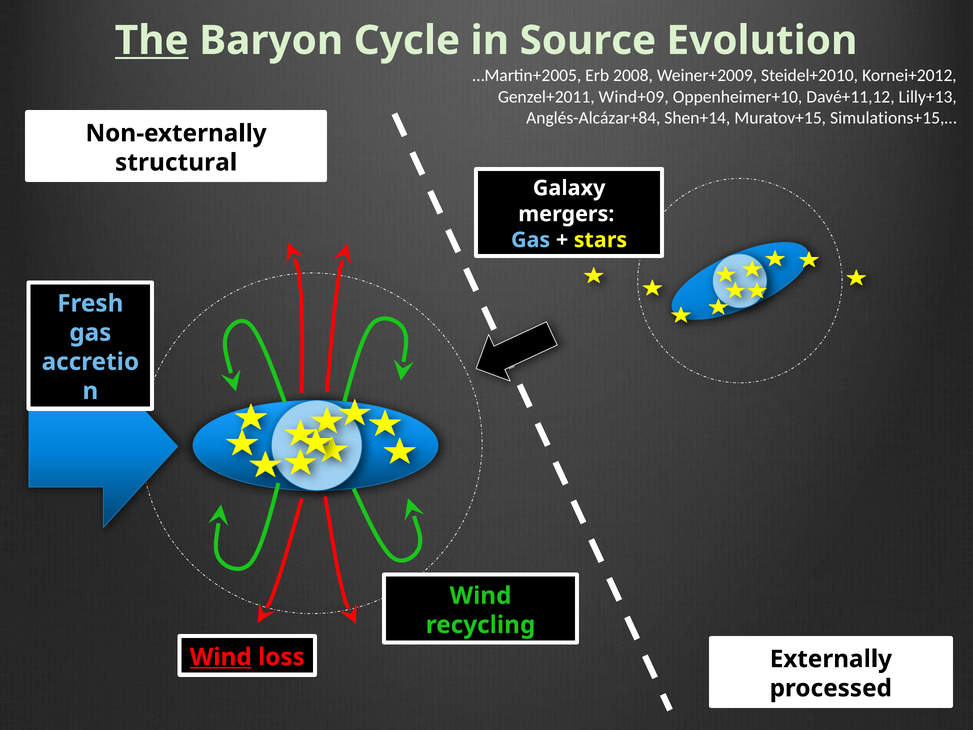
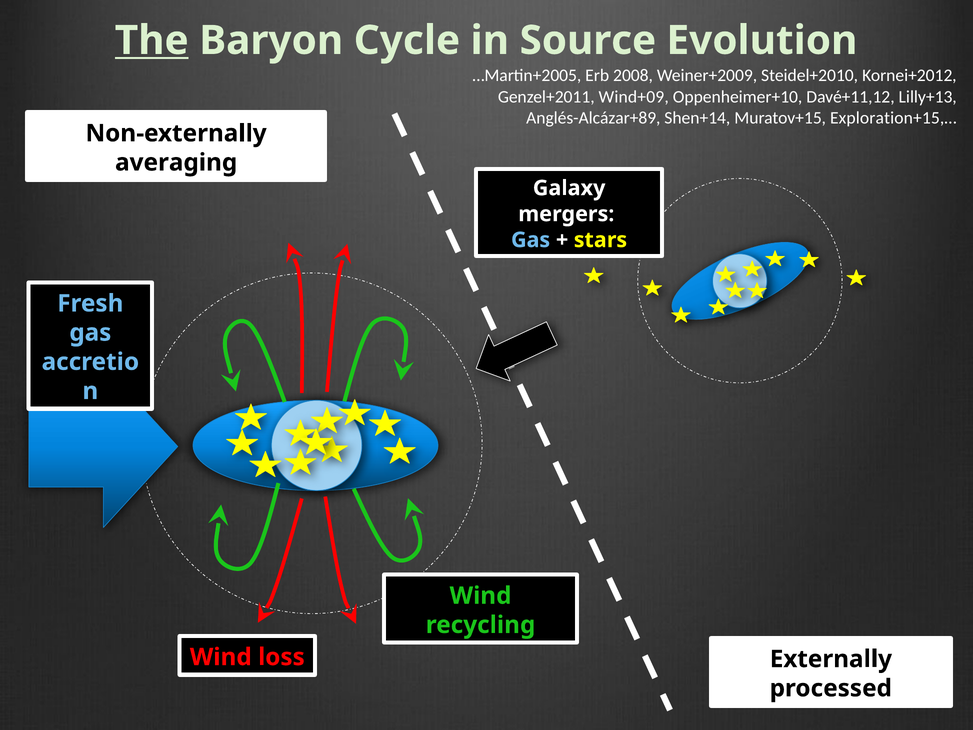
Anglés-Alcázar+84: Anglés-Alcázar+84 -> Anglés-Alcázar+89 (593, 118)
Simulations+15,…: Simulations+15,… -> Exploration+15,… (893, 118)
structural: structural -> averaging (176, 162)
Wind underline: present -> none (221, 657)
